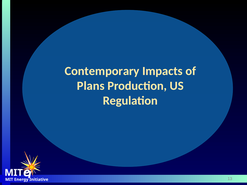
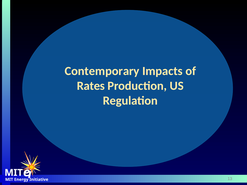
Plans: Plans -> Rates (91, 86)
